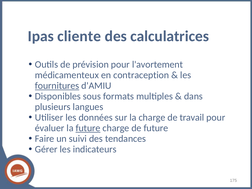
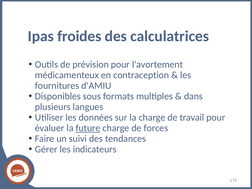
cliente: cliente -> froides (79, 36)
fournitures underline: present -> none (57, 86)
de future: future -> forces (156, 128)
